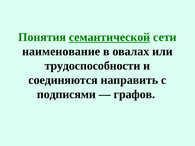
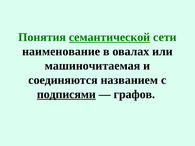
трудоспособности: трудоспособности -> машиночитаемая (92, 66)
направить: направить -> названием (129, 80)
подписями underline: none -> present (66, 94)
